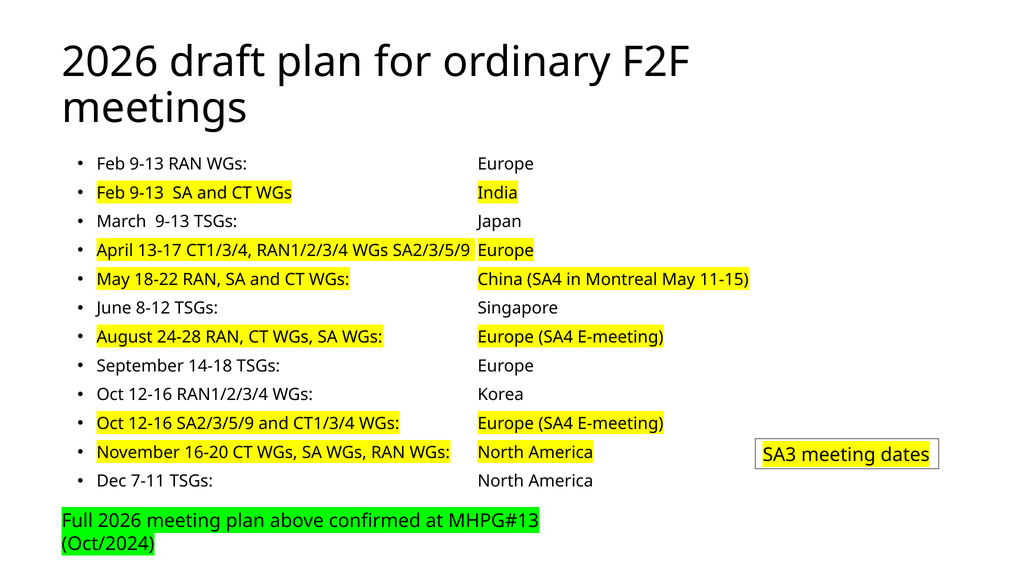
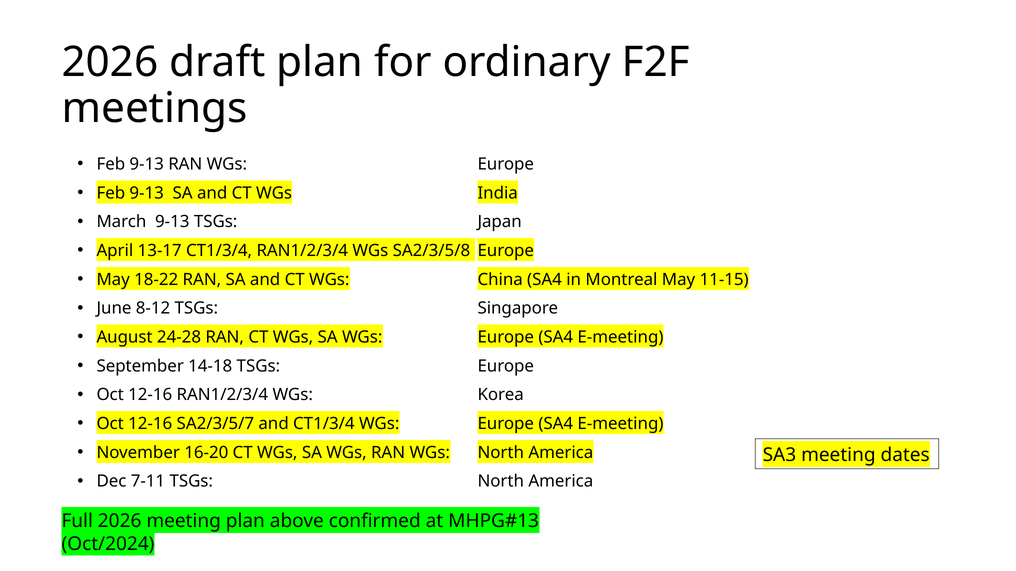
WGs SA2/3/5/9: SA2/3/5/9 -> SA2/3/5/8 (431, 251)
12-16 SA2/3/5/9: SA2/3/5/9 -> SA2/3/5/7 (215, 424)
